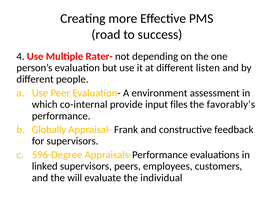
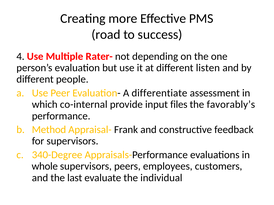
environment: environment -> differentiate (159, 93)
Globally: Globally -> Method (49, 130)
596-Degree: 596-Degree -> 340-Degree (57, 155)
linked: linked -> whole (45, 167)
will: will -> last (75, 178)
